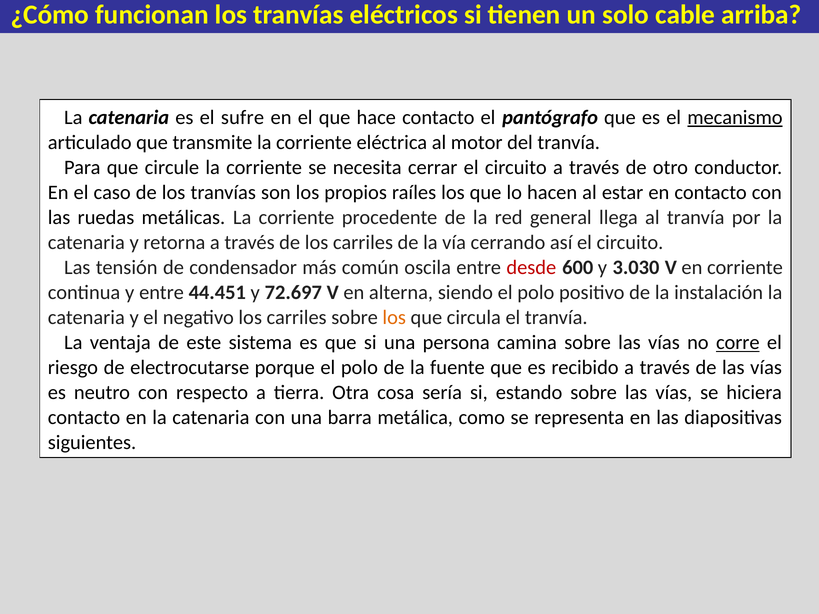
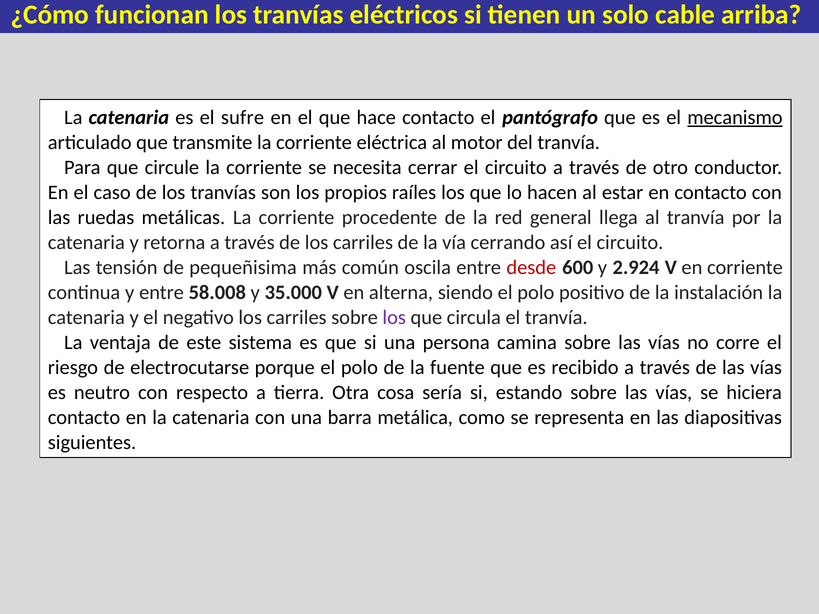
condensador: condensador -> pequeñisima (243, 268)
3.030: 3.030 -> 2.924 (636, 268)
44.451: 44.451 -> 58.008 (217, 293)
72.697: 72.697 -> 35.000 (293, 293)
los colour: orange -> purple (394, 318)
corre underline: present -> none (738, 343)
